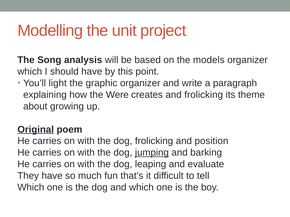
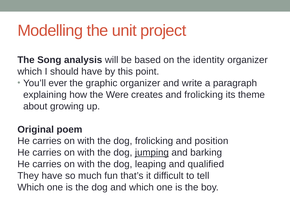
models: models -> identity (209, 60)
light: light -> ever (58, 83)
Original underline: present -> none (36, 130)
evaluate: evaluate -> qualified (206, 165)
